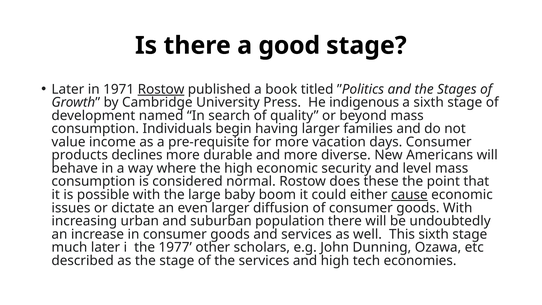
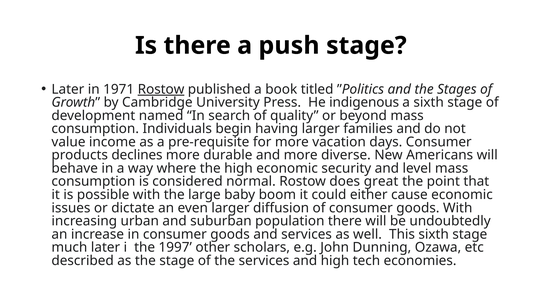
good: good -> push (289, 46)
these: these -> great (381, 181)
cause underline: present -> none (409, 195)
1977: 1977 -> 1997 (175, 247)
